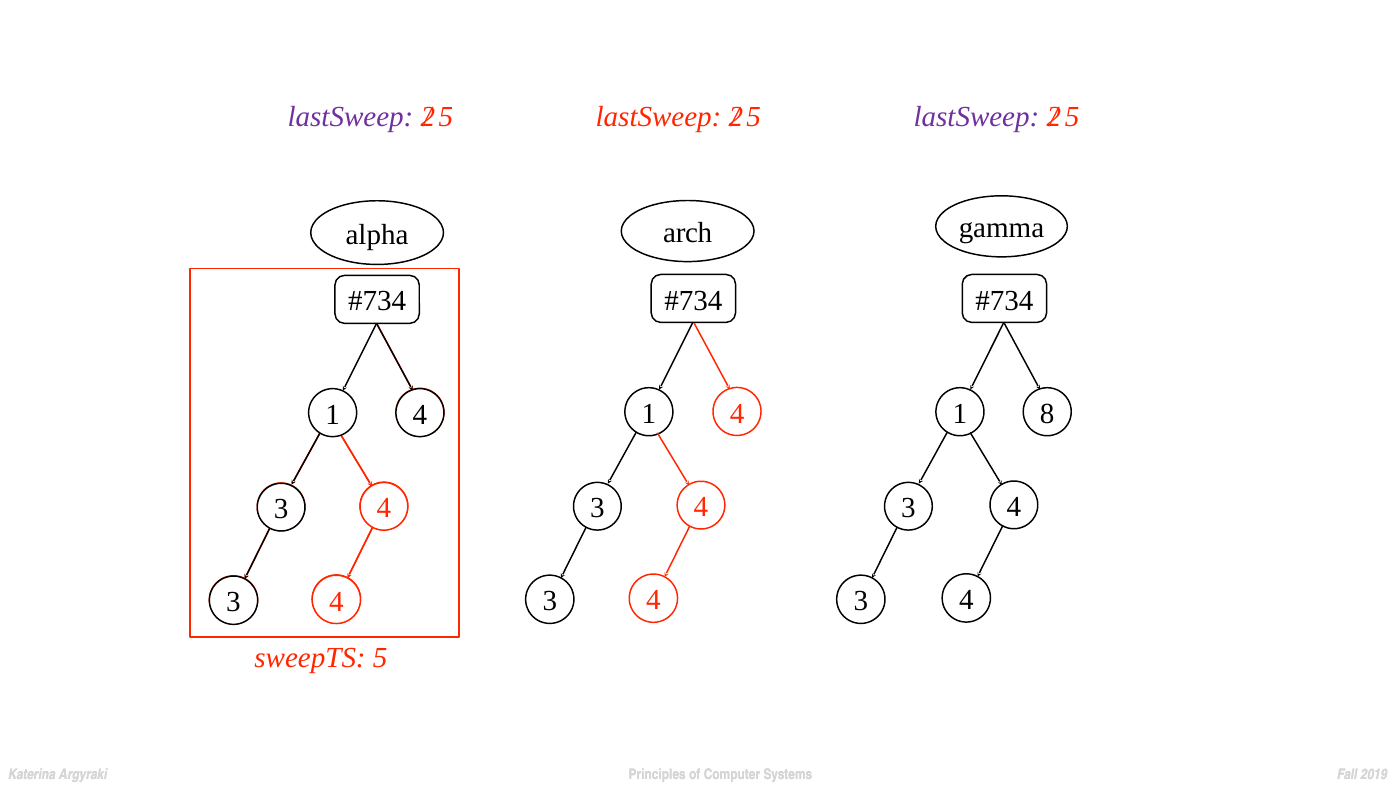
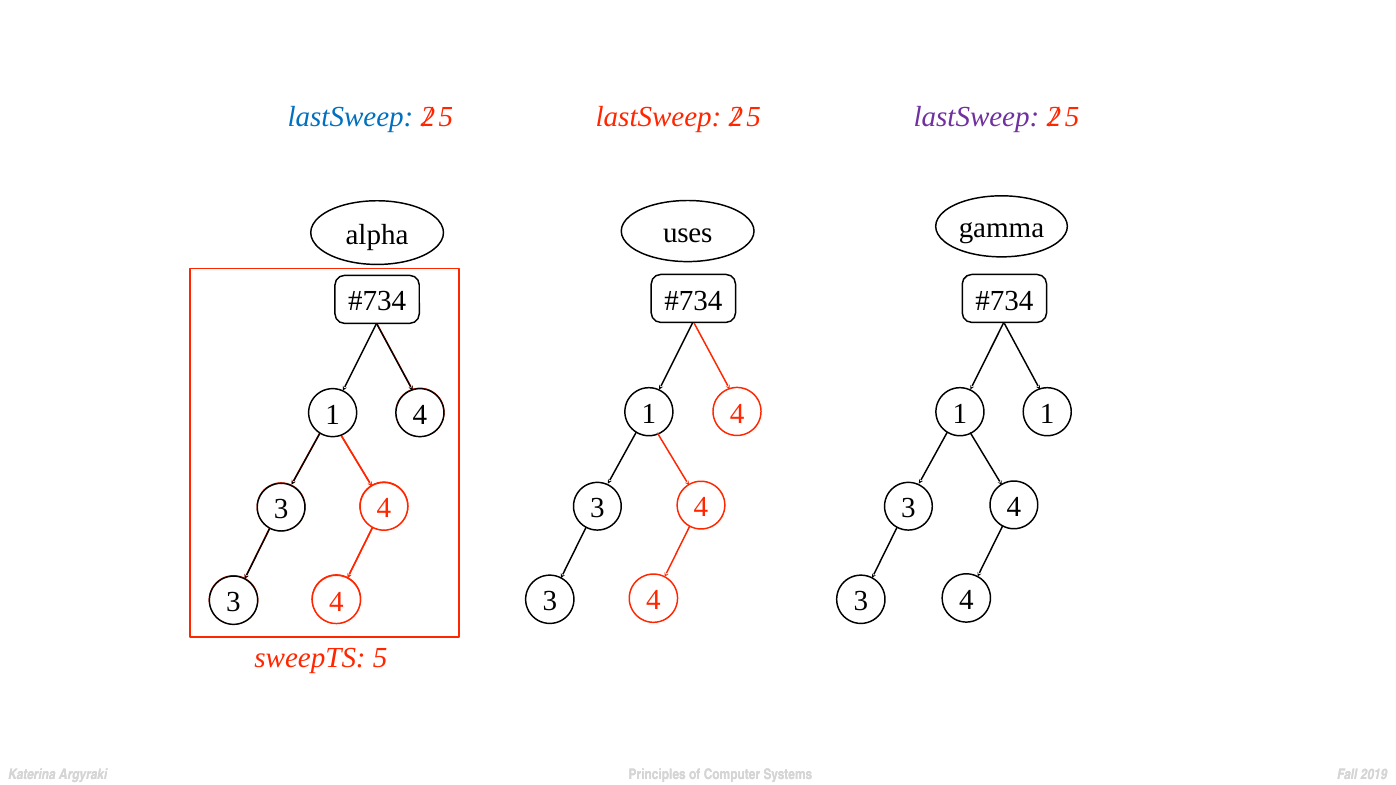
lastSweep colour: purple -> blue (350, 117)
arch: arch -> uses (688, 233)
1 8: 8 -> 1 (1047, 414)
